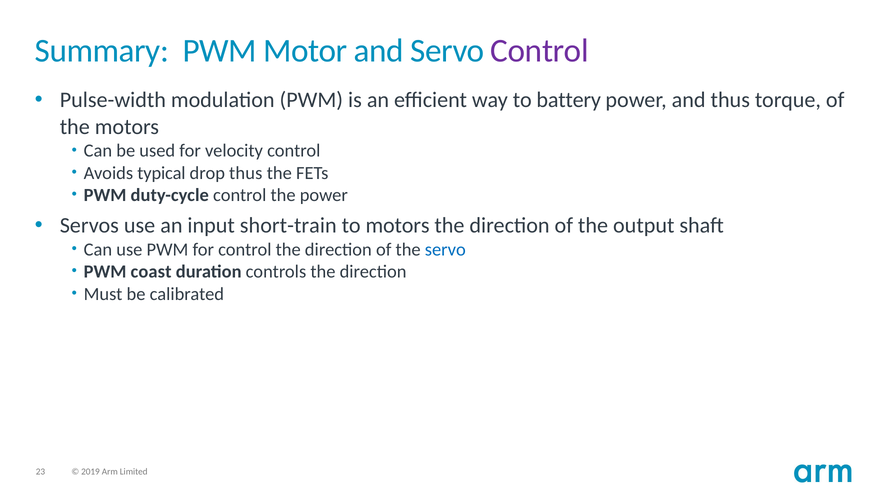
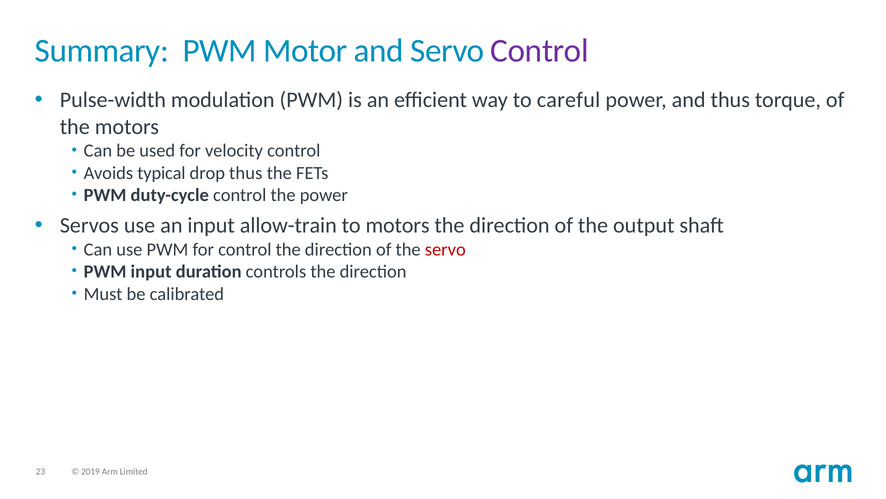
battery: battery -> careful (569, 100)
short-train: short-train -> allow-train (288, 225)
servo colour: blue -> red (445, 249)
PWM coast: coast -> input (151, 271)
